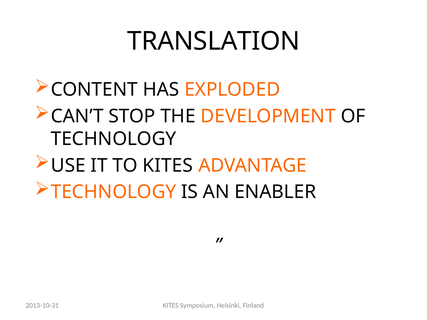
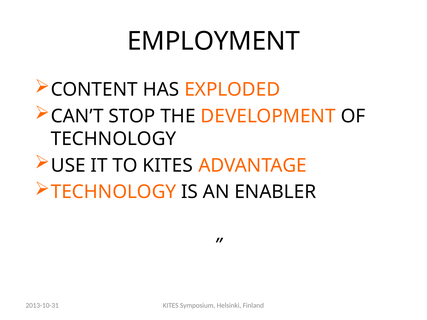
TRANSLATION: TRANSLATION -> EMPLOYMENT (214, 41)
